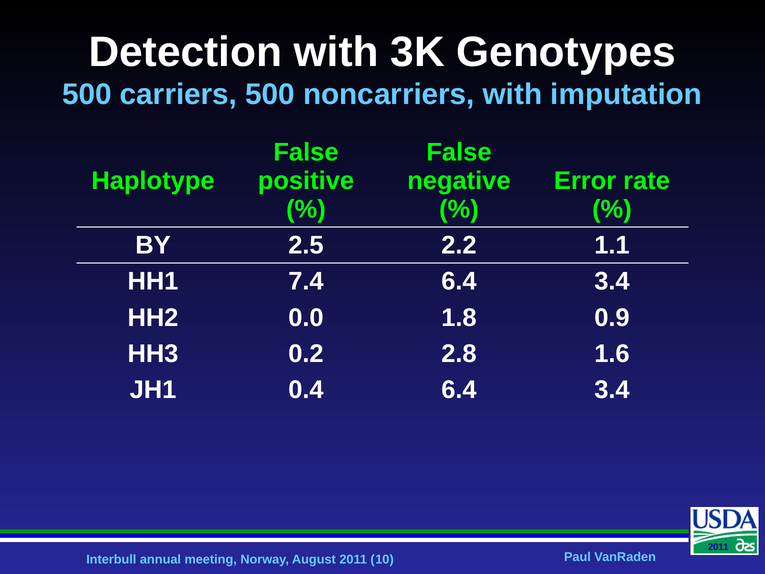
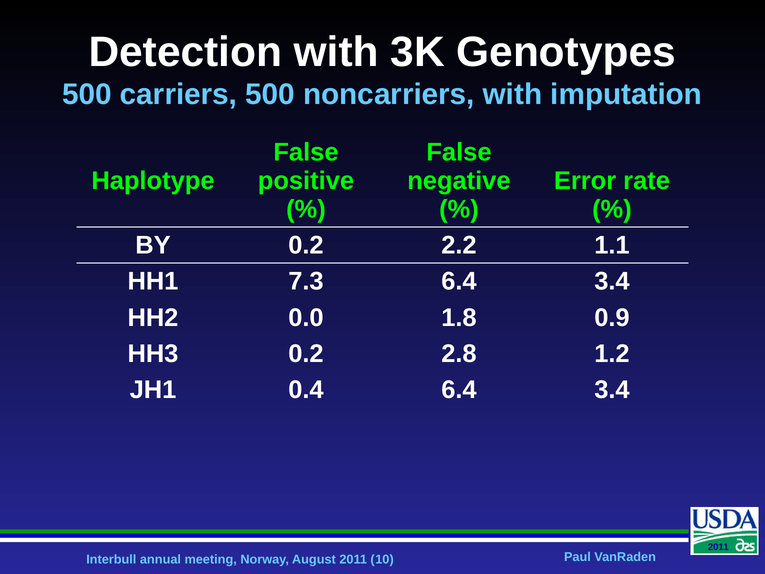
BY 2.5: 2.5 -> 0.2 (306, 245)
7.4: 7.4 -> 7.3 (306, 281)
1.6: 1.6 -> 1.2 (612, 354)
